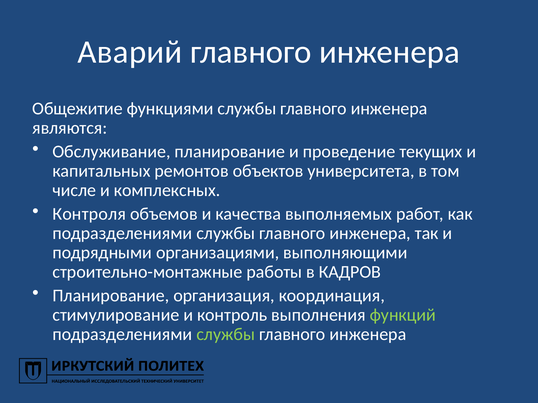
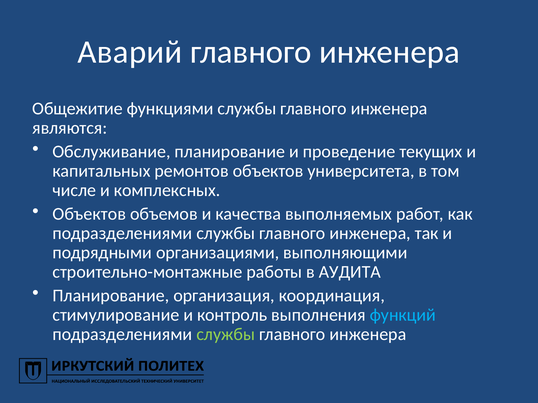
Контроля: Контроля -> Объектов (89, 214)
КАДРОВ: КАДРОВ -> АУДИТА (350, 272)
функций colour: light green -> light blue (403, 315)
